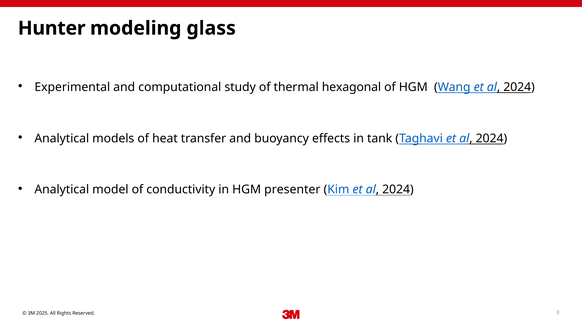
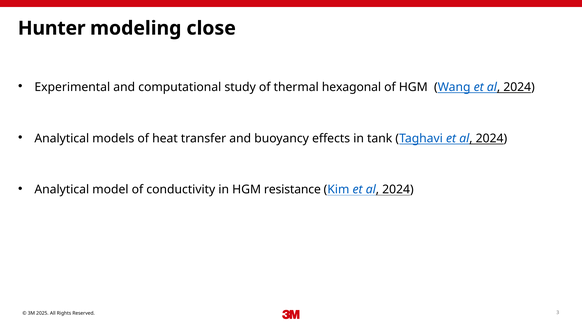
glass: glass -> close (211, 28)
presenter: presenter -> resistance (292, 189)
